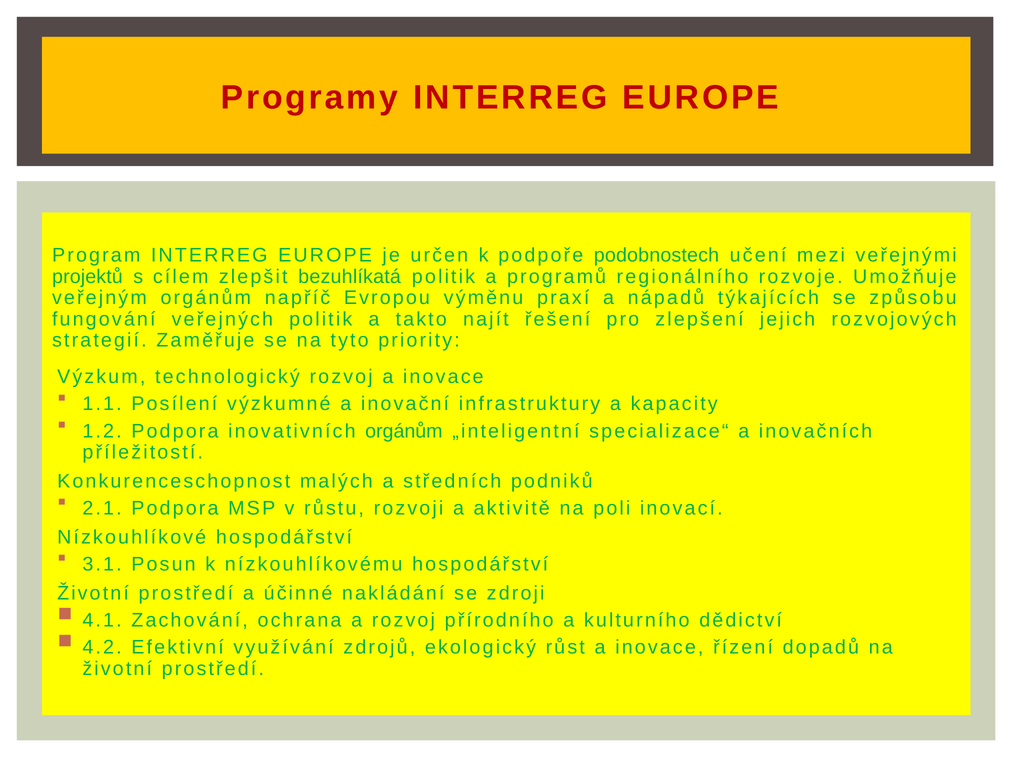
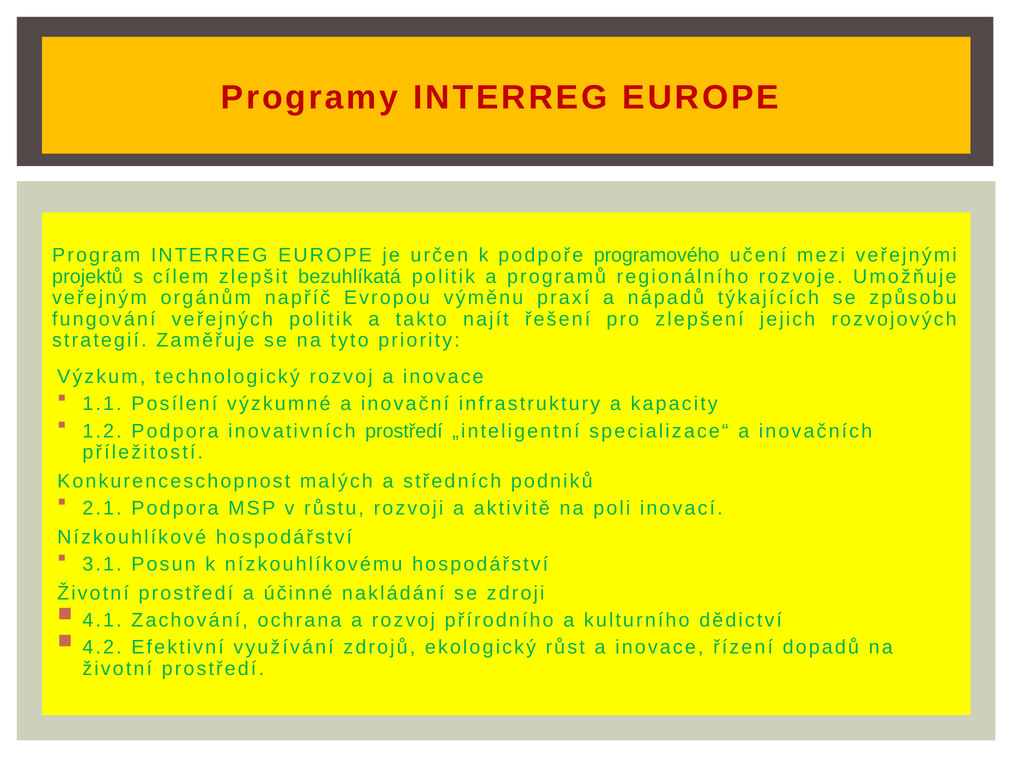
podobnostech: podobnostech -> programového (657, 255)
inovativních orgánům: orgánům -> prostředí (404, 431)
